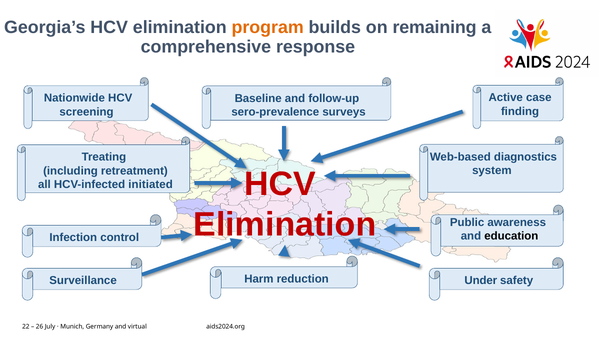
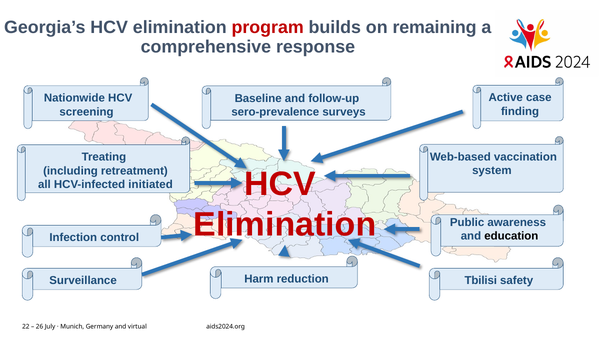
program colour: orange -> red (268, 28)
diagnostics: diagnostics -> vaccination (525, 157)
Under: Under -> Tbilisi (481, 281)
